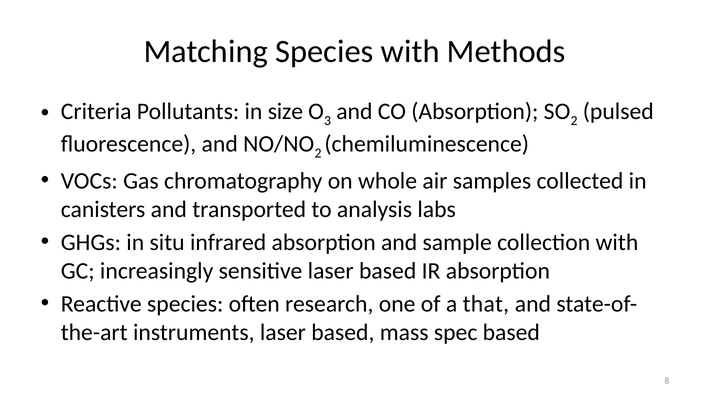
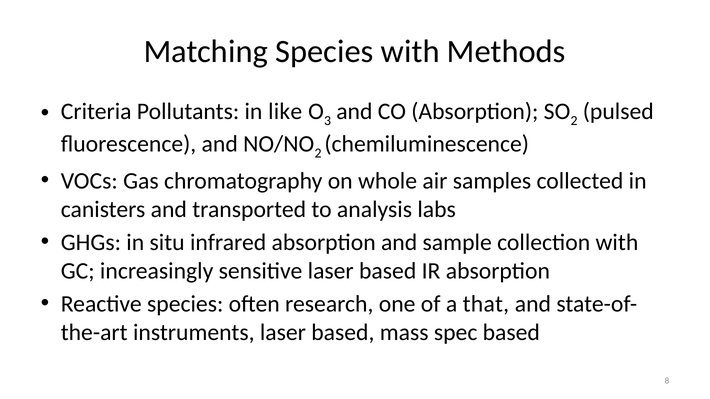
size: size -> like (285, 112)
